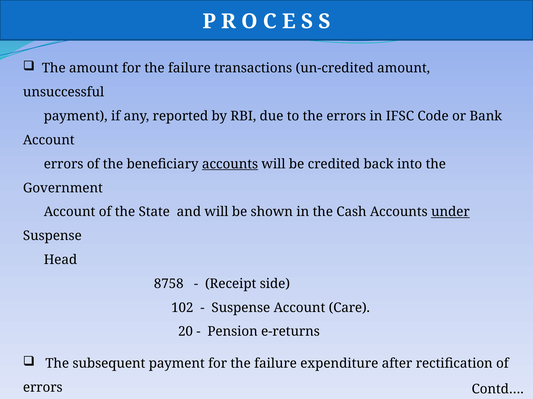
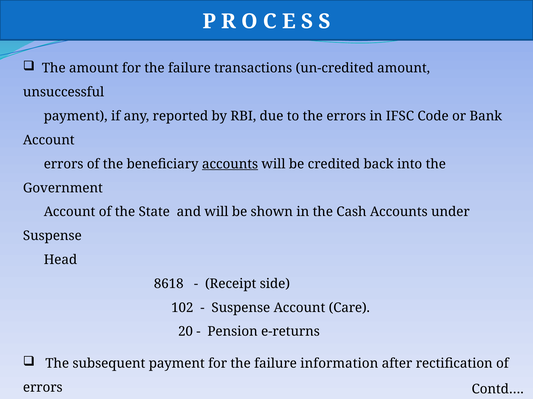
under underline: present -> none (450, 212)
8758: 8758 -> 8618 (169, 284)
expenditure: expenditure -> information (339, 364)
